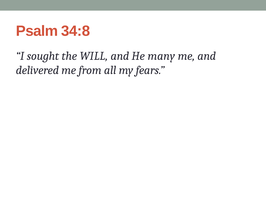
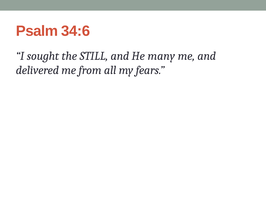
34:8: 34:8 -> 34:6 (76, 31)
WILL: WILL -> STILL (94, 56)
